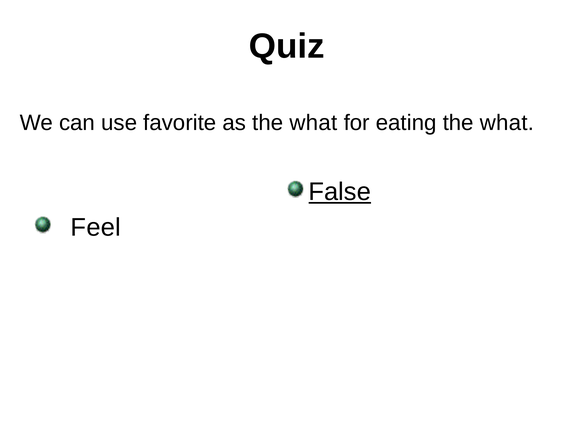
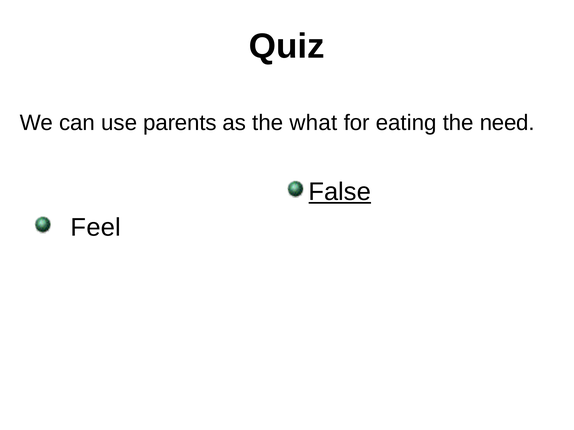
favorite: favorite -> parents (180, 123)
eating the what: what -> need (507, 123)
